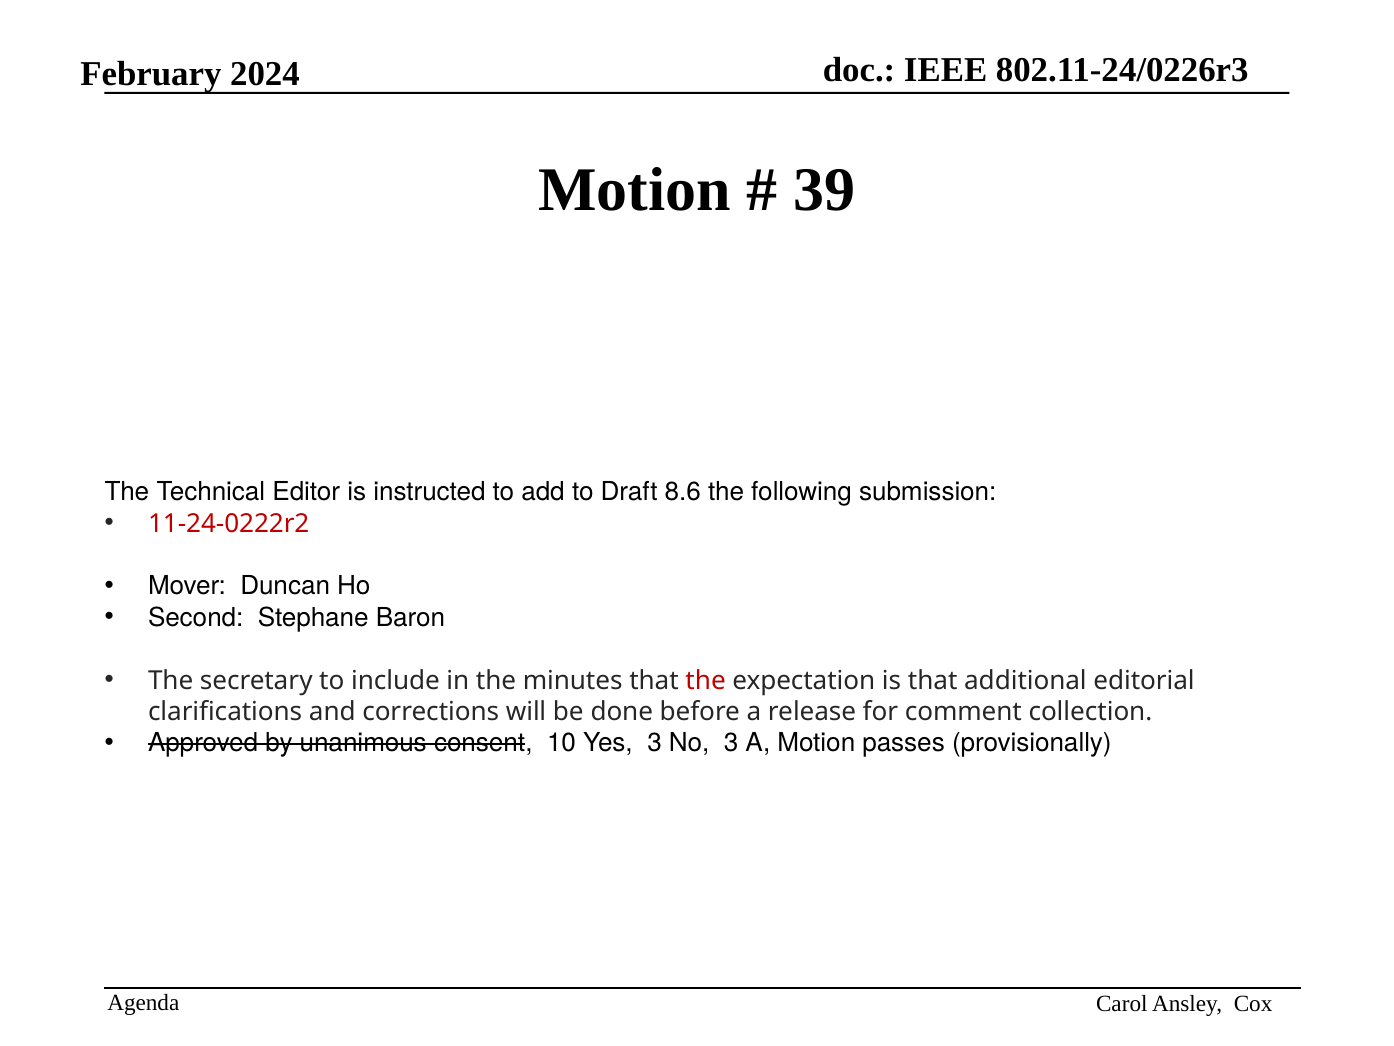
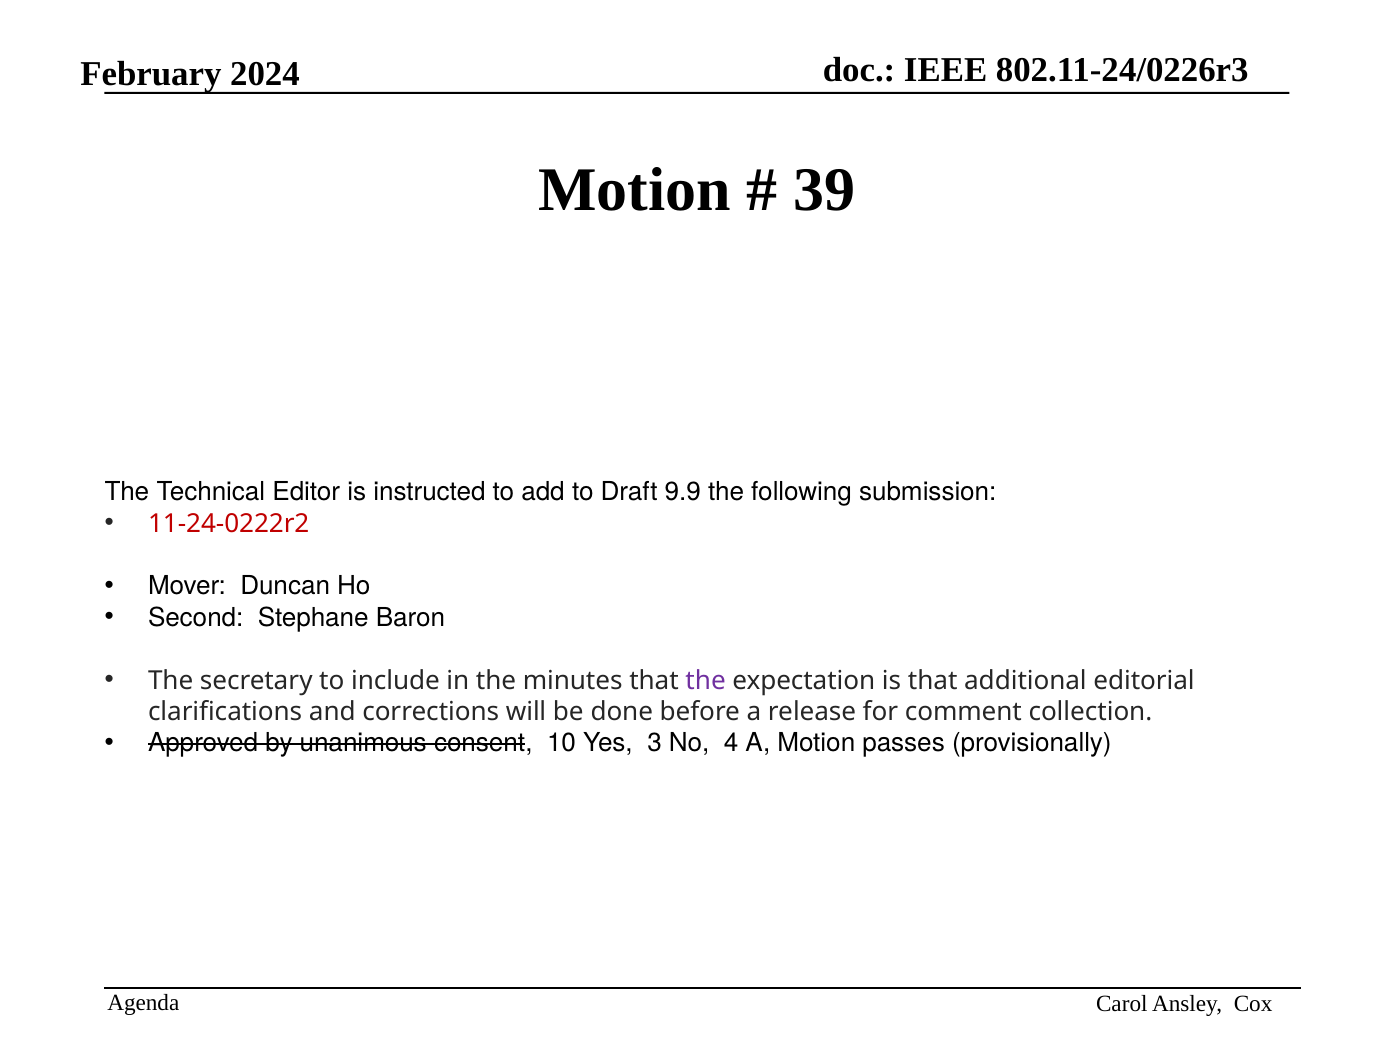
8.6: 8.6 -> 9.9 (683, 492)
the colour: red -> purple (706, 680)
No 3: 3 -> 4 (731, 743)
